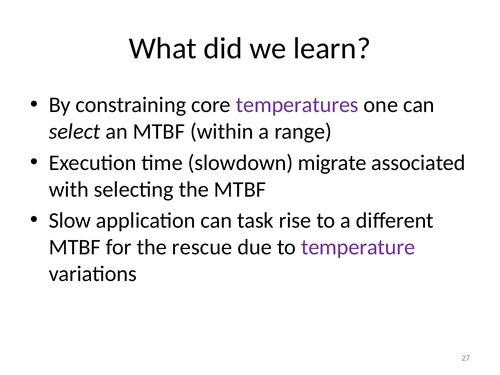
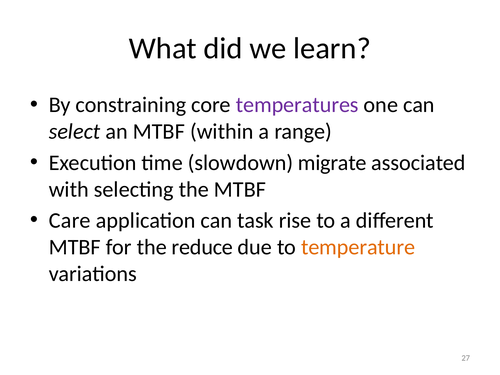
Slow: Slow -> Care (70, 220)
rescue: rescue -> reduce (202, 247)
temperature colour: purple -> orange (358, 247)
